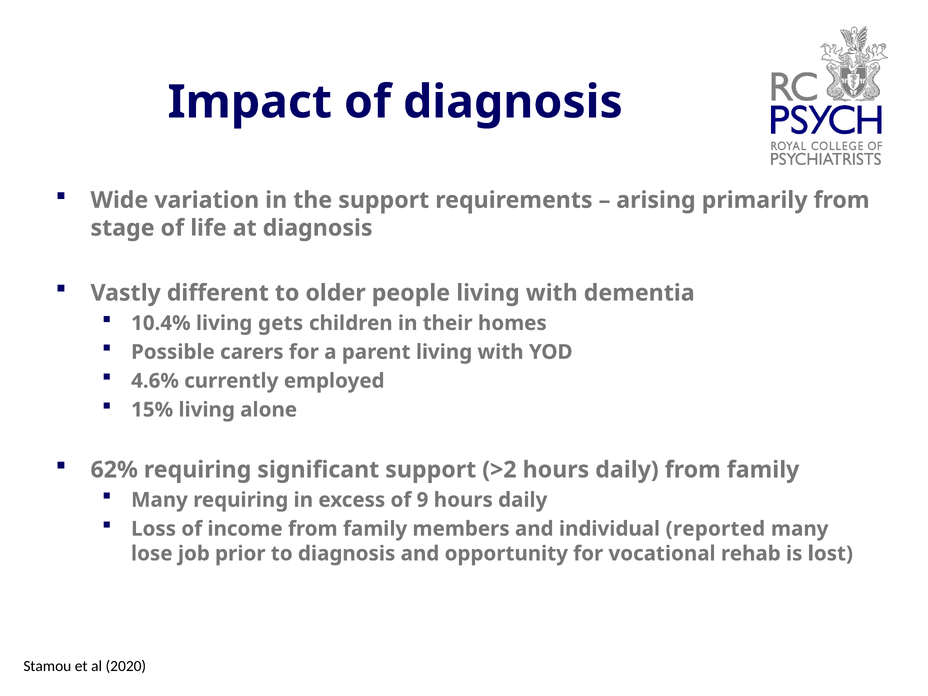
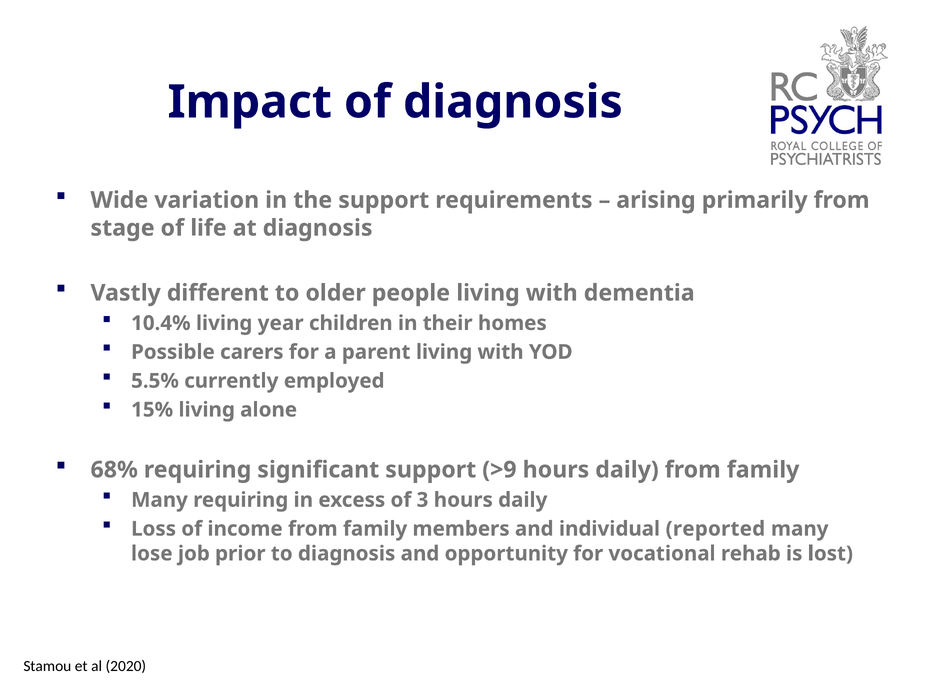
gets: gets -> year (281, 323)
4.6%: 4.6% -> 5.5% (155, 381)
62%: 62% -> 68% (114, 470)
>2: >2 -> >9 (499, 470)
9: 9 -> 3 (422, 500)
